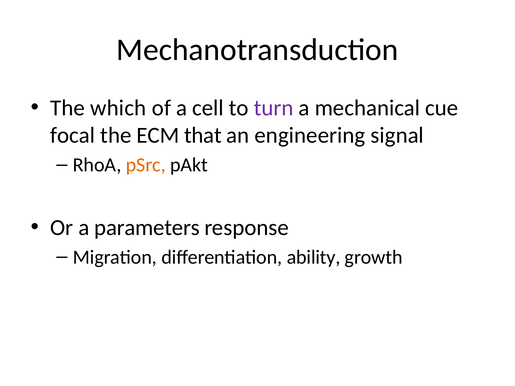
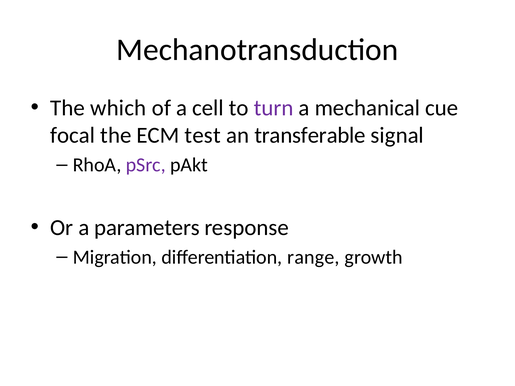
that: that -> test (203, 136)
engineering: engineering -> transferable (310, 136)
pSrc colour: orange -> purple (146, 165)
ability: ability -> range (313, 257)
